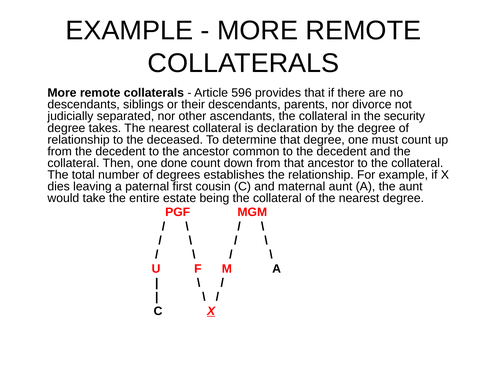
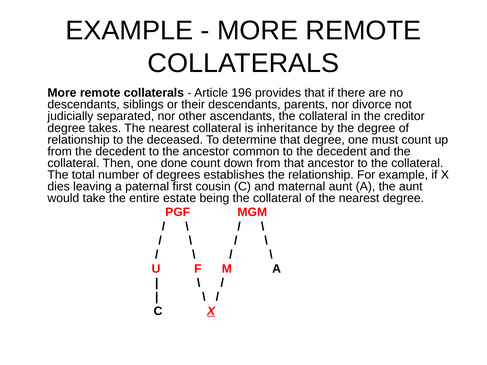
596: 596 -> 196 (242, 93)
security: security -> creditor (404, 116)
declaration: declaration -> inheritance (287, 128)
